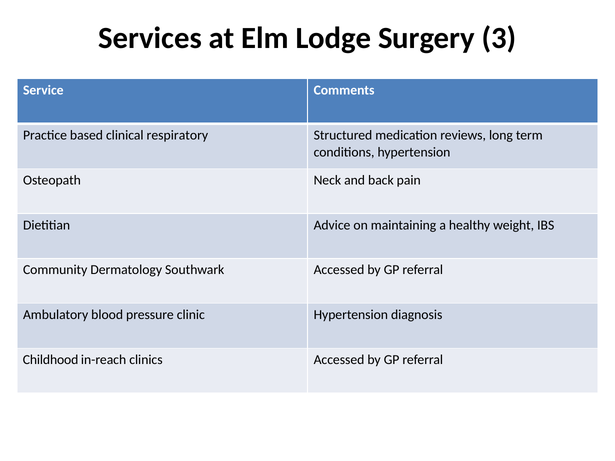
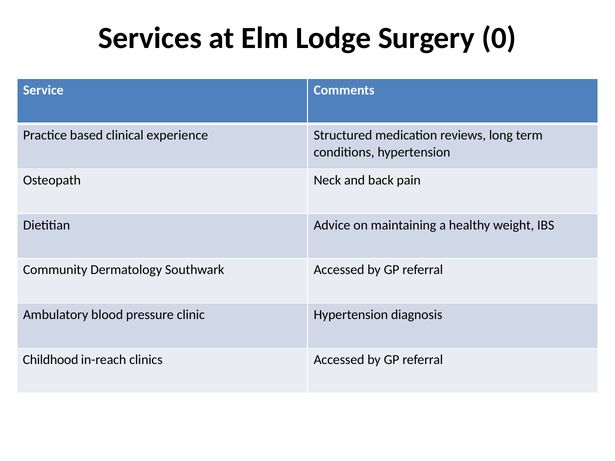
3: 3 -> 0 (499, 38)
respiratory: respiratory -> experience (177, 135)
